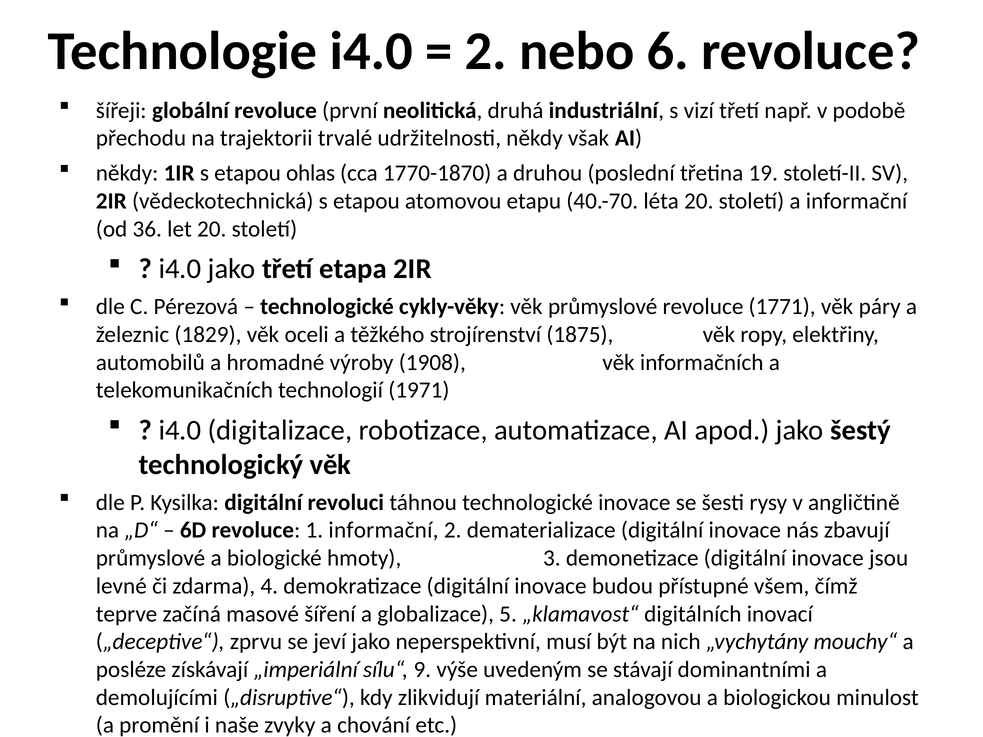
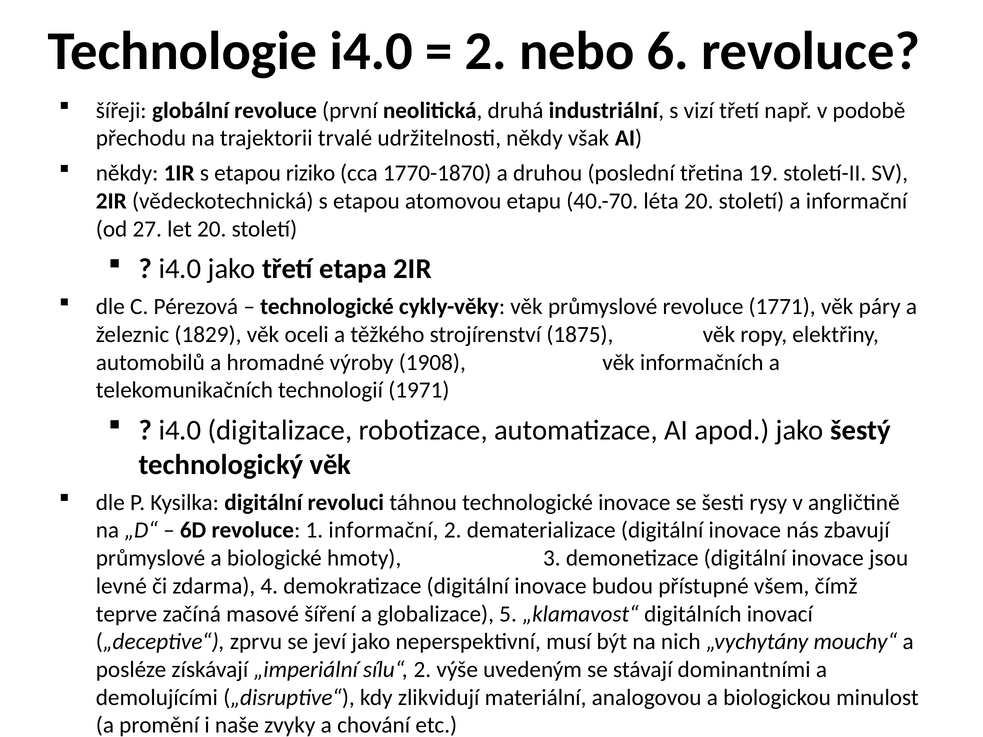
ohlas: ohlas -> riziko (311, 173)
36: 36 -> 27 (147, 229)
sílu“ 9: 9 -> 2 (422, 670)
